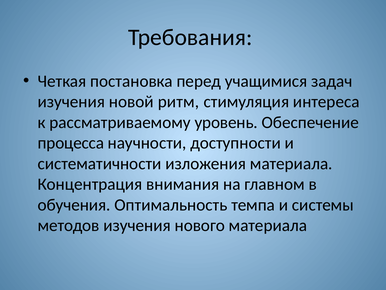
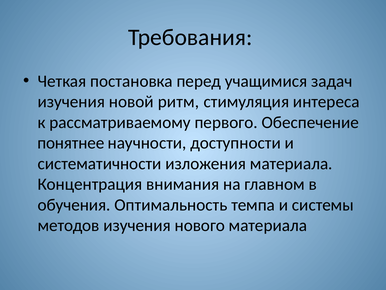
уровень: уровень -> первого (226, 122)
процесса: процесса -> понятнее (71, 143)
